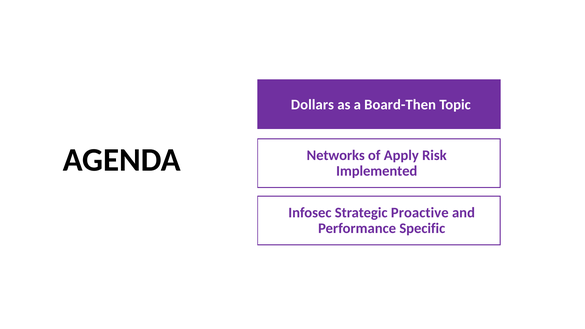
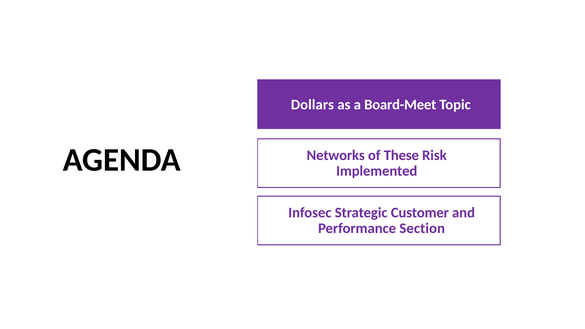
Board-Then: Board-Then -> Board-Meet (400, 105)
Apply: Apply -> These (401, 155)
Proactive: Proactive -> Customer (420, 213)
Specific: Specific -> Section (422, 228)
